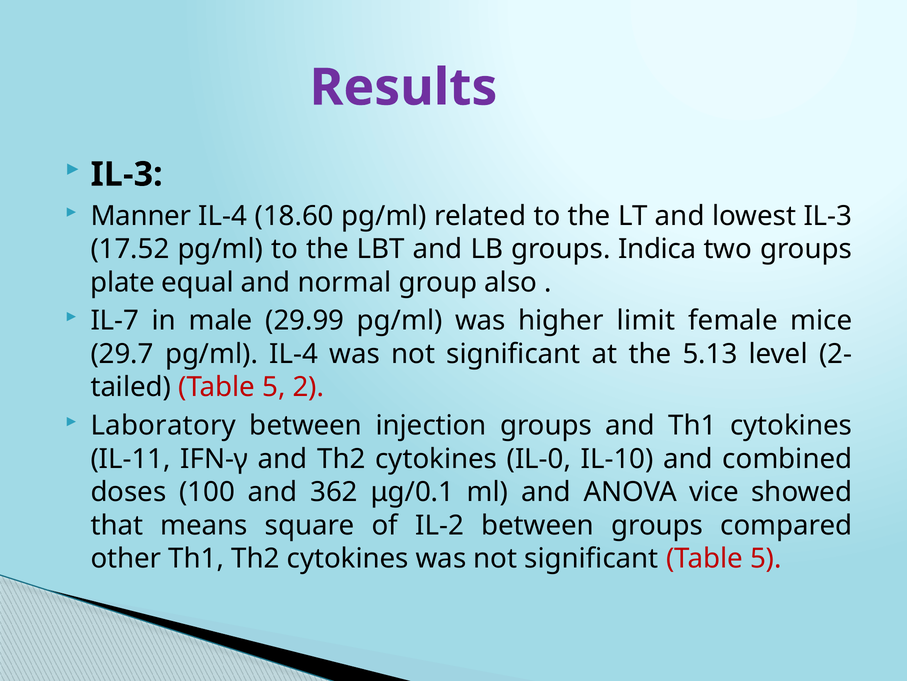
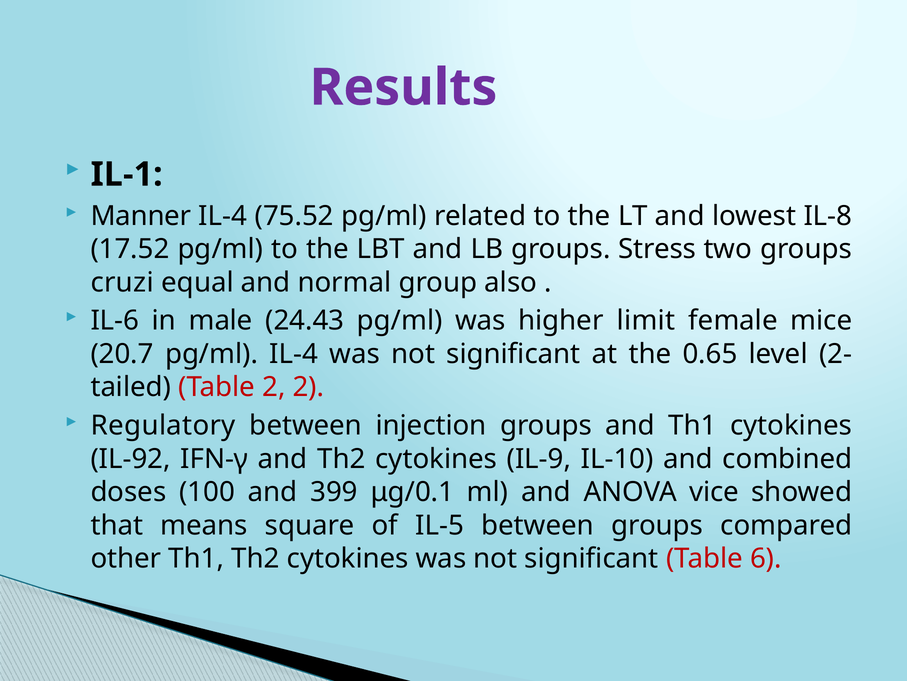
IL-3: IL-3 -> IL-1 (127, 174)
18.60: 18.60 -> 75.52 (294, 216)
lowest IL-3: IL-3 -> IL-8 (828, 216)
Indica: Indica -> Stress (657, 249)
plate: plate -> cruzi (122, 282)
IL-7: IL-7 -> IL-6 (115, 320)
29.99: 29.99 -> 24.43 (305, 320)
29.7: 29.7 -> 20.7 (122, 354)
5.13: 5.13 -> 0.65 (710, 354)
5: 5 -> 2 (274, 387)
Laboratory: Laboratory -> Regulatory (163, 425)
IL-11: IL-11 -> IL-92 (131, 458)
IL-0: IL-0 -> IL-9 (539, 458)
362: 362 -> 399 (334, 492)
IL-2: IL-2 -> IL-5 (440, 525)
significant Table 5: 5 -> 6 (766, 558)
